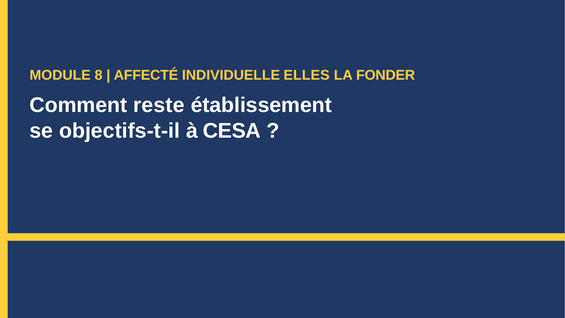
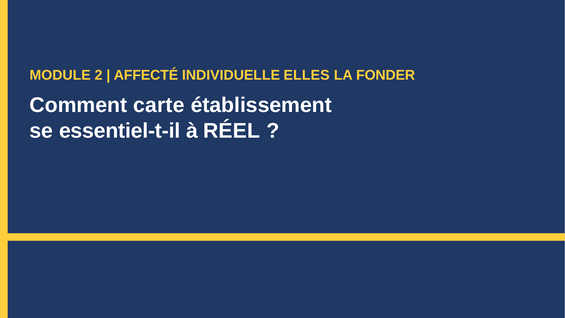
8: 8 -> 2 (99, 75)
reste: reste -> carte (159, 105)
objectifs-t-il: objectifs-t-il -> essentiel-t-il (120, 131)
CESA: CESA -> RÉEL (232, 131)
